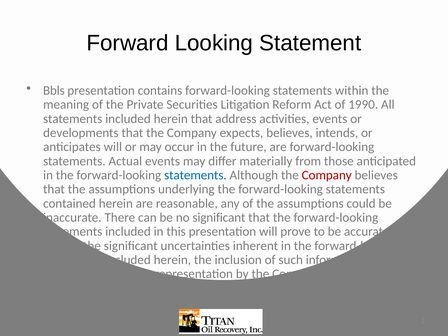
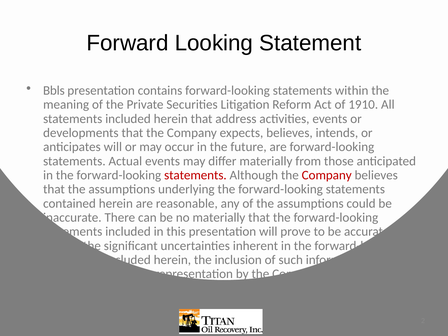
1990: 1990 -> 1910 (363, 105)
statements colour: blue -> red (195, 175)
no significant: significant -> materially (219, 218)
